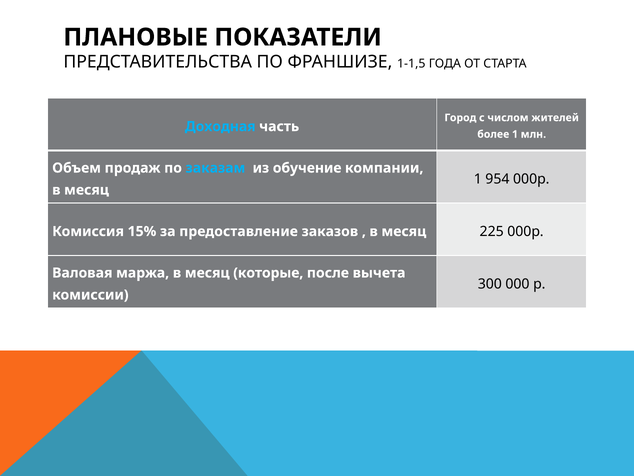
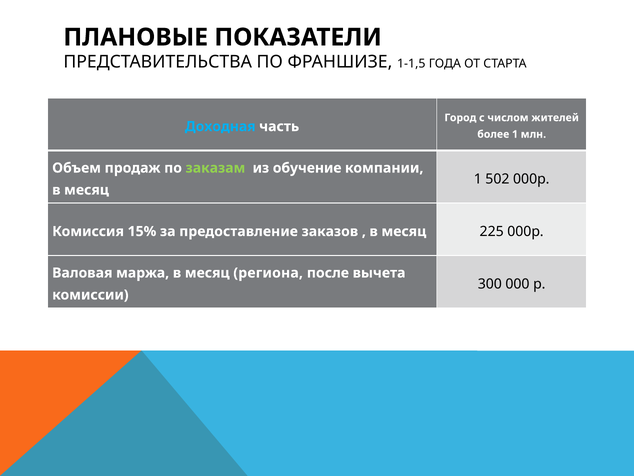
заказам colour: light blue -> light green (215, 168)
954: 954 -> 502 (497, 179)
которые: которые -> региона (268, 273)
